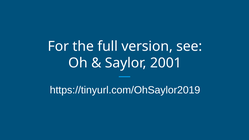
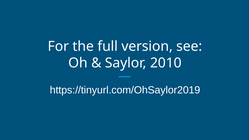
2001: 2001 -> 2010 (166, 63)
